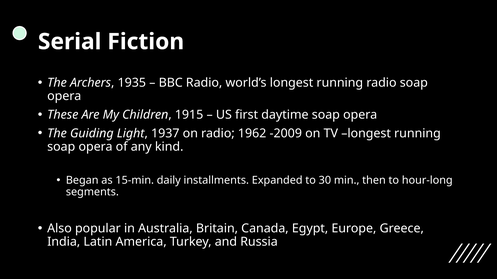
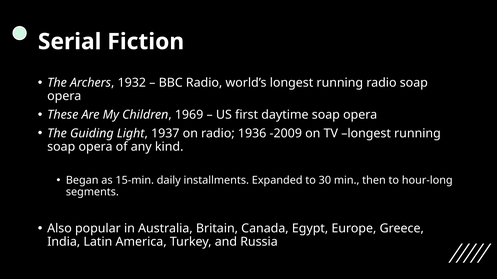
1935: 1935 -> 1932 (132, 83)
1915: 1915 -> 1969 (189, 115)
1962: 1962 -> 1936 (252, 134)
